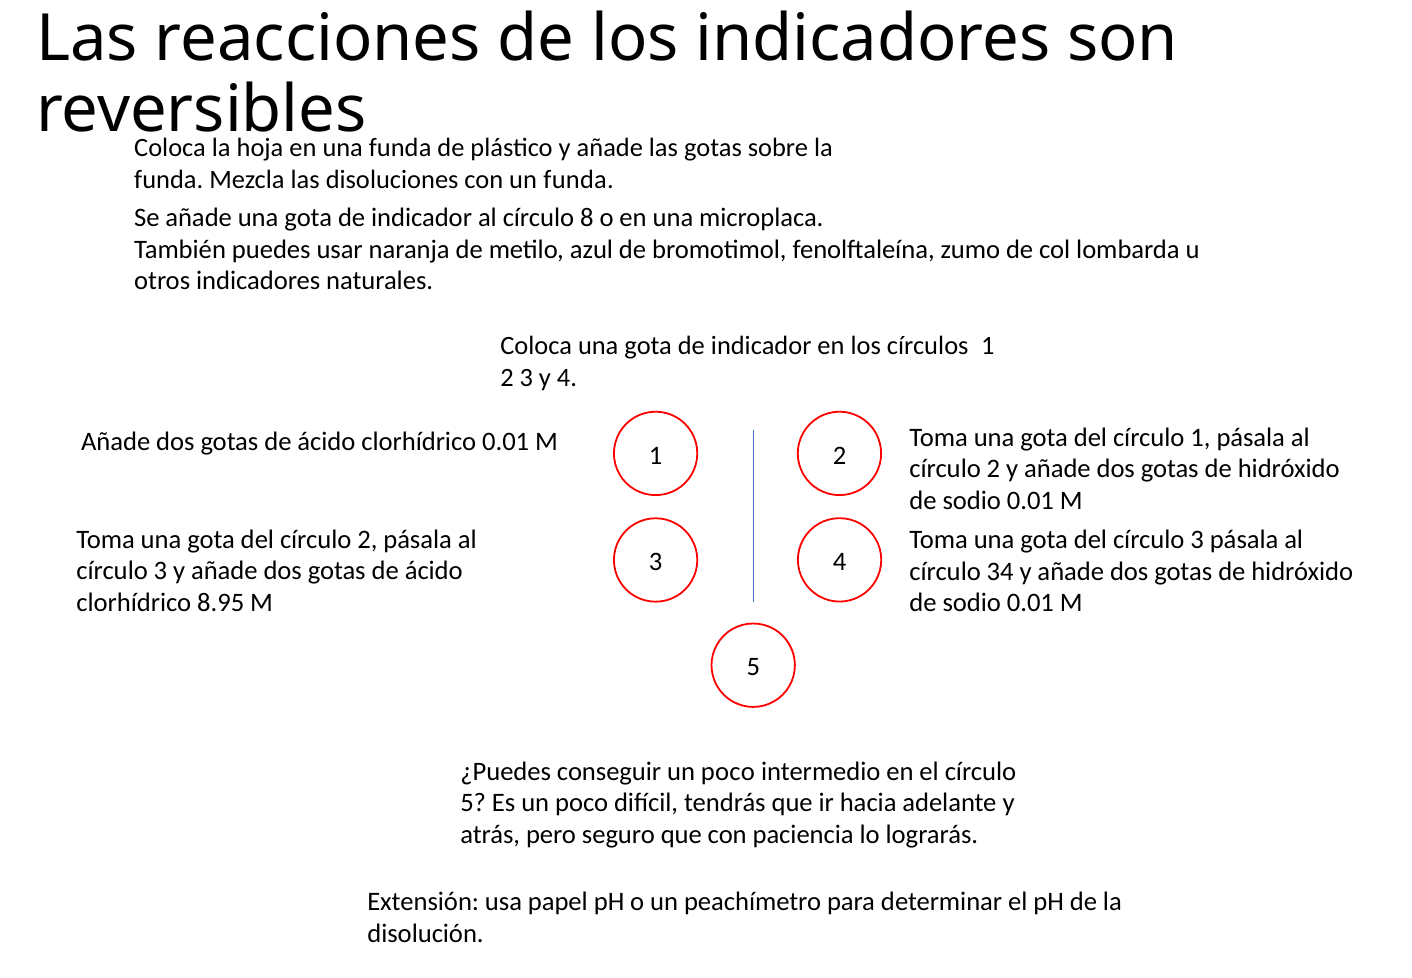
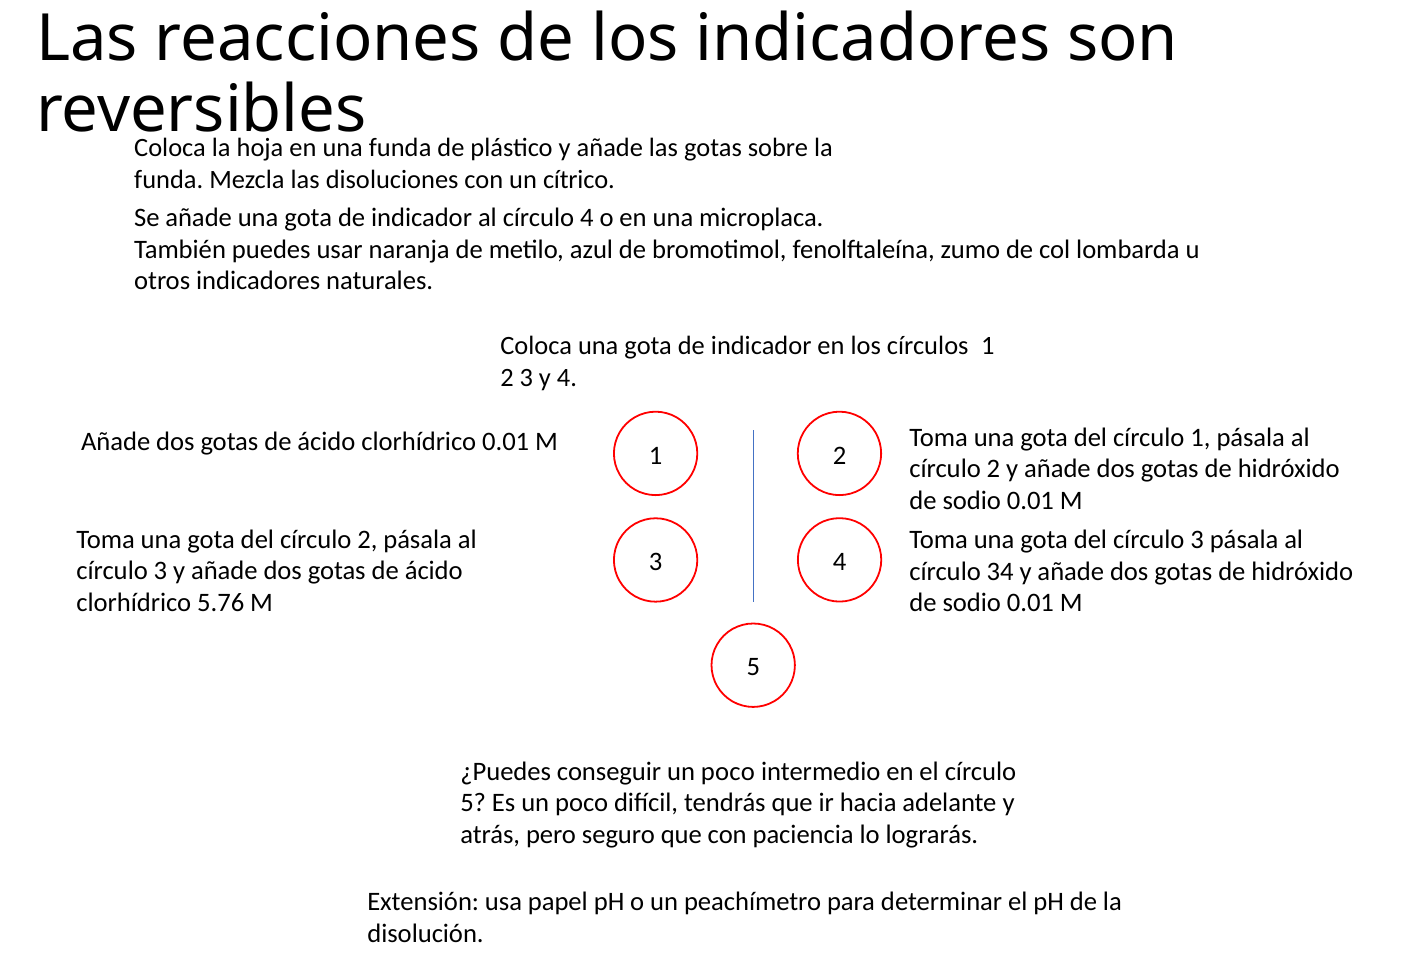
un funda: funda -> cítrico (579, 180)
círculo 8: 8 -> 4 (587, 217)
8.95: 8.95 -> 5.76 (221, 603)
